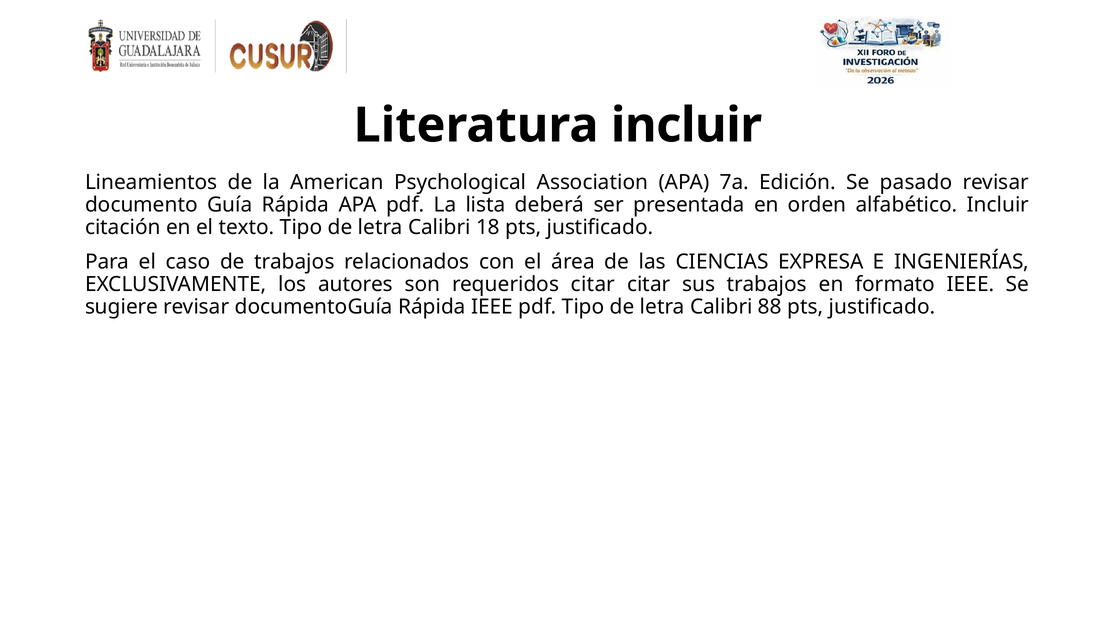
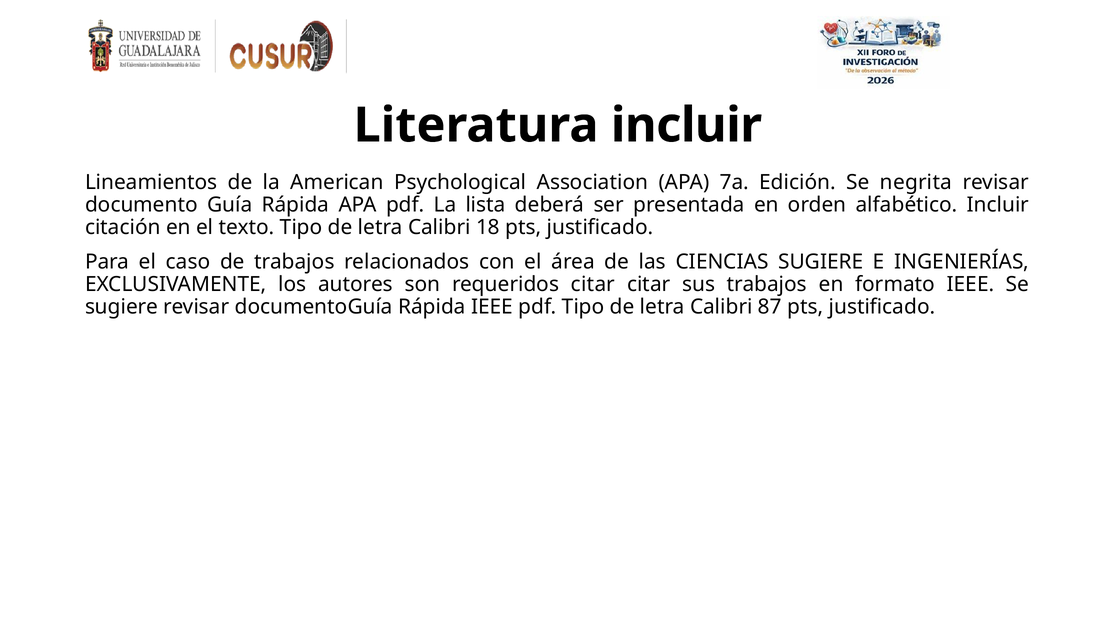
pasado: pasado -> negrita (916, 182)
CIENCIAS EXPRESA: EXPRESA -> SUGIERE (821, 262)
88: 88 -> 87 (770, 307)
